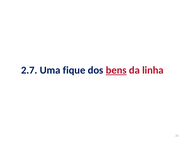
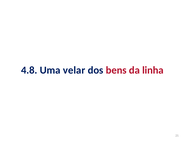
2.7: 2.7 -> 4.8 (29, 70)
fique: fique -> velar (74, 70)
bens underline: present -> none (116, 70)
